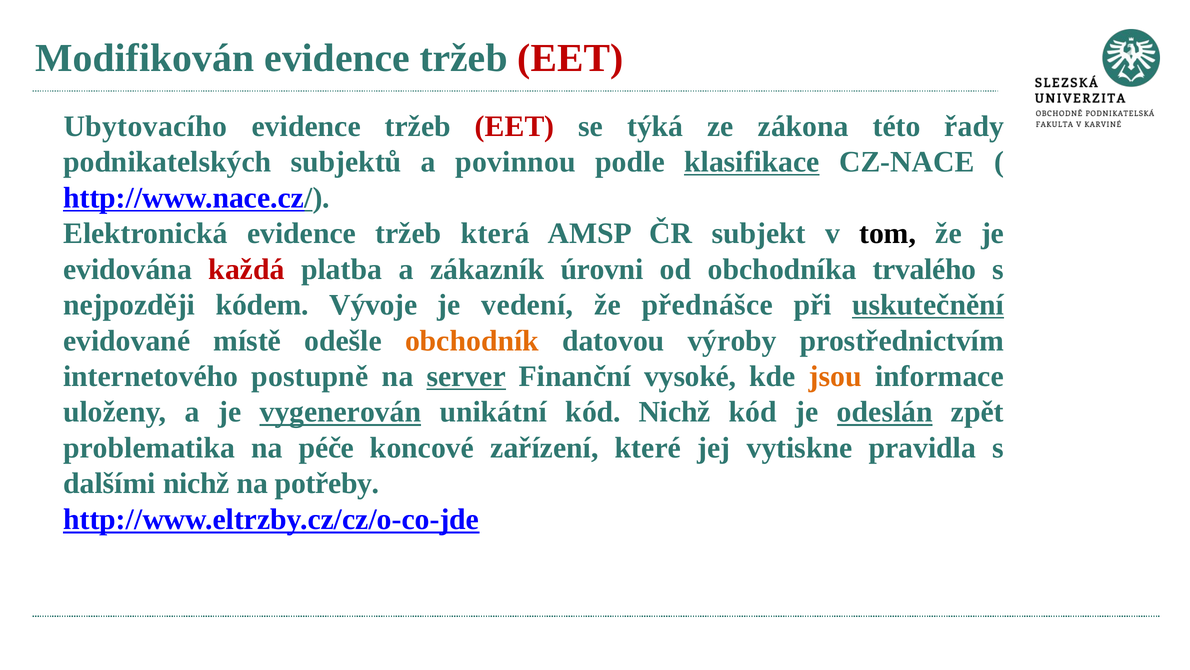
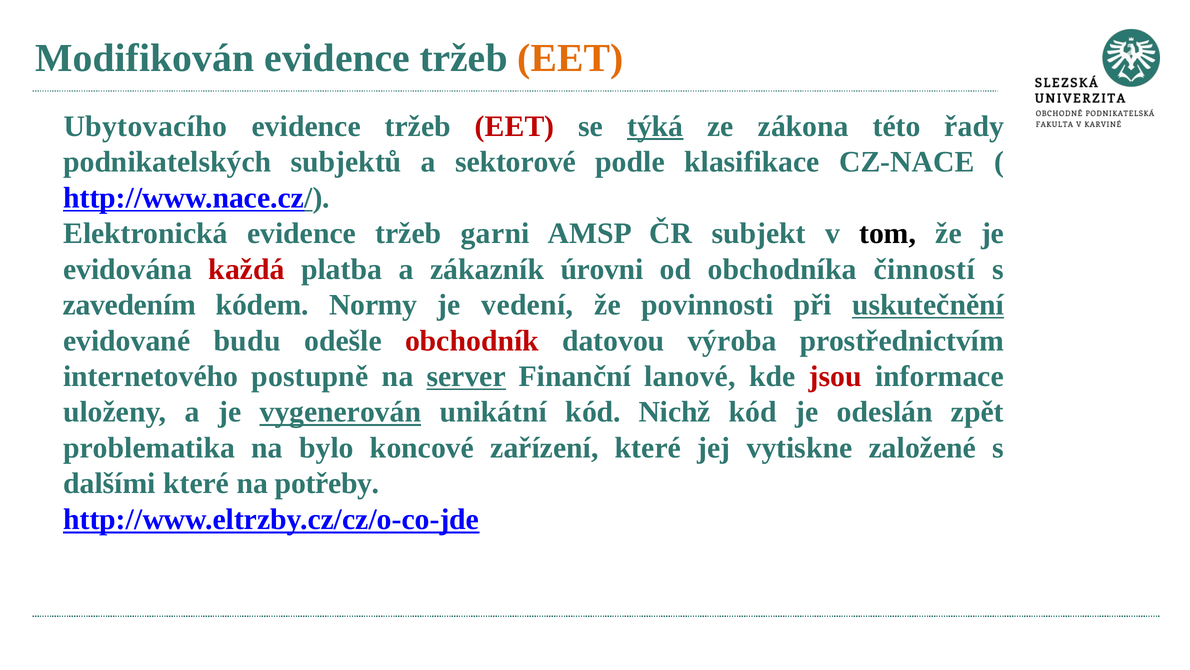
EET colour: red -> orange (570, 58)
týká underline: none -> present (655, 126)
povinnou: povinnou -> sektorové (516, 162)
klasifikace underline: present -> none (752, 162)
která: která -> garni (495, 233)
trvalého: trvalého -> činností (924, 269)
nejpozději: nejpozději -> zavedením (129, 305)
Vývoje: Vývoje -> Normy (373, 305)
přednášce: přednášce -> povinnosti (707, 305)
místě: místě -> budu (247, 340)
obchodník colour: orange -> red (472, 340)
výroby: výroby -> výroba (732, 340)
vysoké: vysoké -> lanové (690, 376)
jsou colour: orange -> red (835, 376)
odeslán underline: present -> none (885, 412)
péče: péče -> bylo (326, 447)
pravidla: pravidla -> založené (922, 447)
dalšími nichž: nichž -> které (196, 483)
